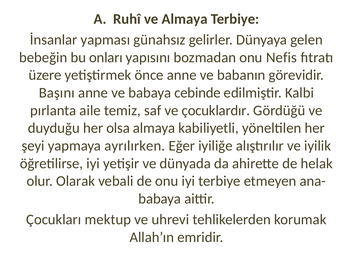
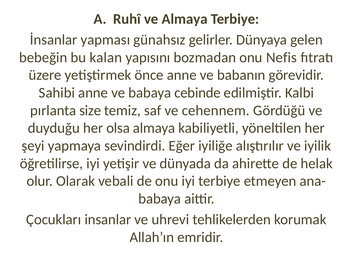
onları: onları -> kalan (106, 57)
Başını: Başını -> Sahibi (57, 93)
aile: aile -> size (90, 110)
çocuklardır: çocuklardır -> cehennem (216, 110)
ayrılırken: ayrılırken -> sevindirdi (135, 146)
mektup: mektup -> insanlar (108, 219)
